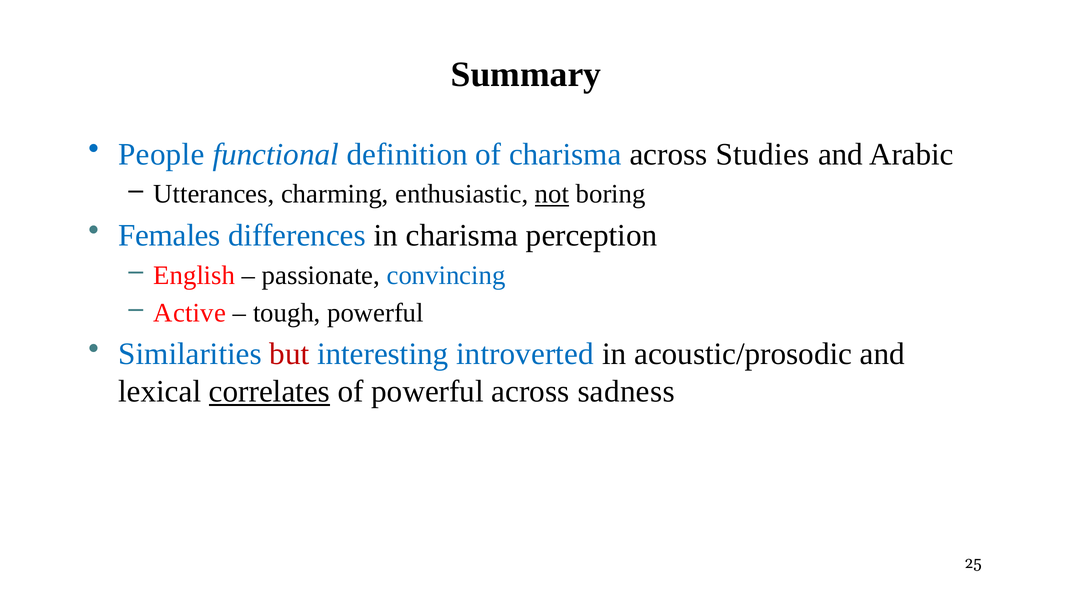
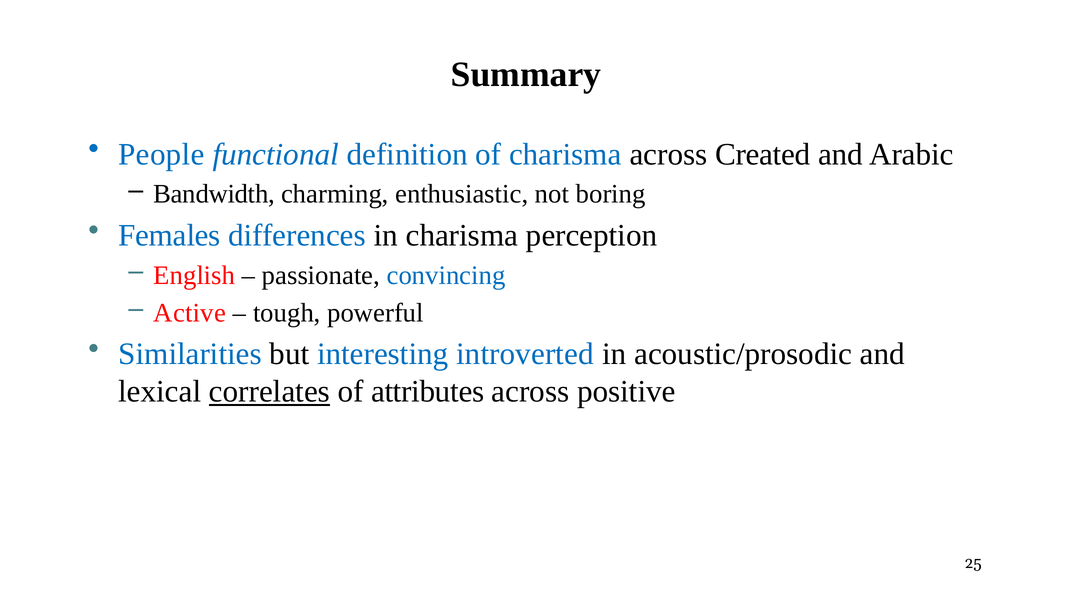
Studies: Studies -> Created (763, 154)
Utterances: Utterances -> Bandwidth (214, 194)
not underline: present -> none (552, 194)
but colour: red -> black (289, 354)
of powerful: powerful -> attributes (428, 391)
sadness: sadness -> positive (626, 391)
